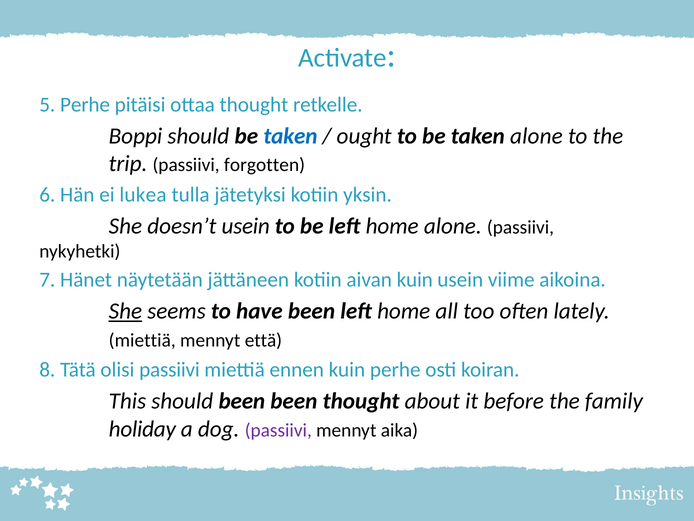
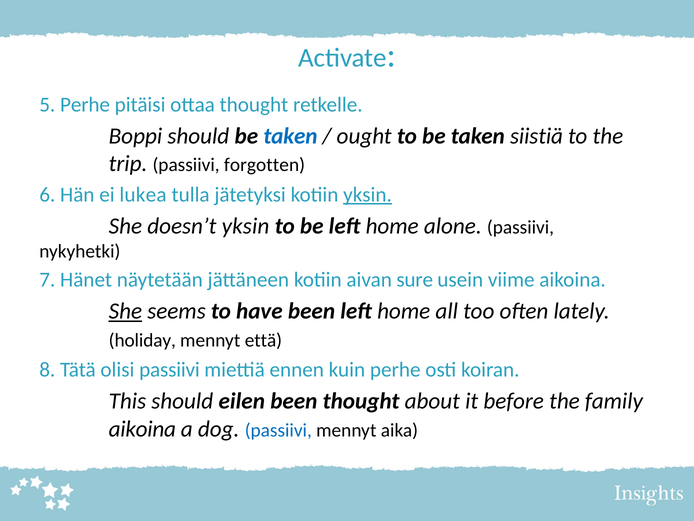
taken alone: alone -> siistiä (537, 136)
yksin underline: none -> present (368, 194)
doesn’t usein: usein -> yksin (246, 226)
aivan kuin: kuin -> sure (415, 280)
miettiä: miettiä -> holiday (142, 340)
should been: been -> eilen (242, 401)
holiday: holiday -> aikoina (142, 428)
passiivi colour: purple -> blue (278, 430)
